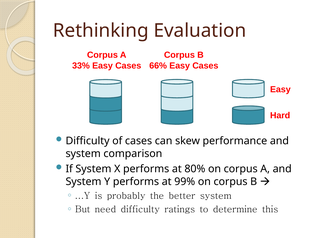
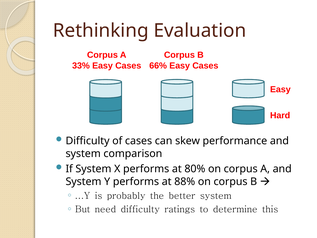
99%: 99% -> 88% (185, 181)
